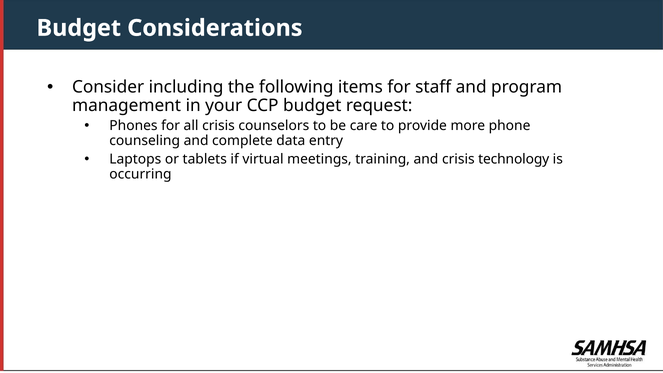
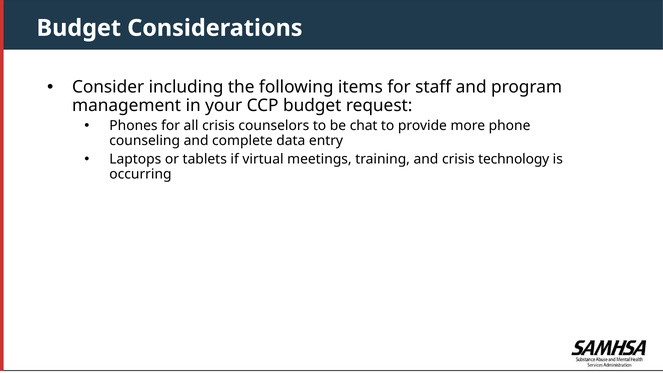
care: care -> chat (364, 126)
